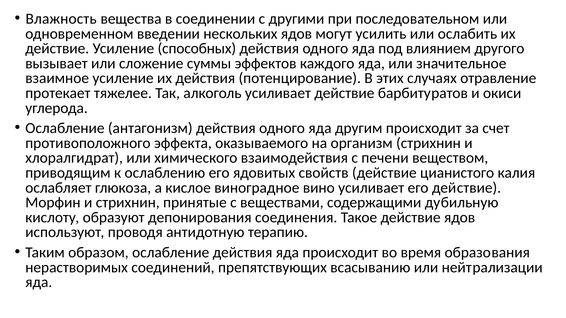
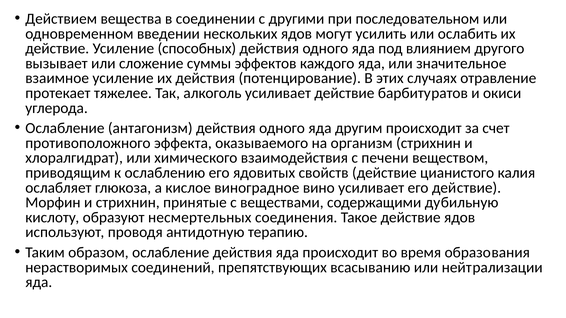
Влажность: Влажность -> Действием (61, 19)
депонирования: депонирования -> несмертельных (200, 218)
